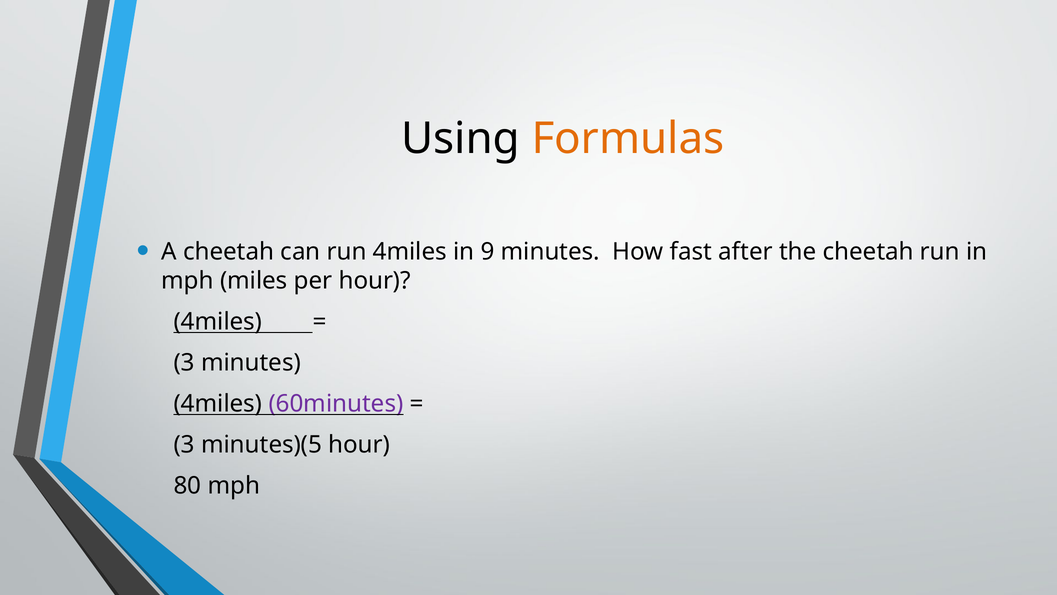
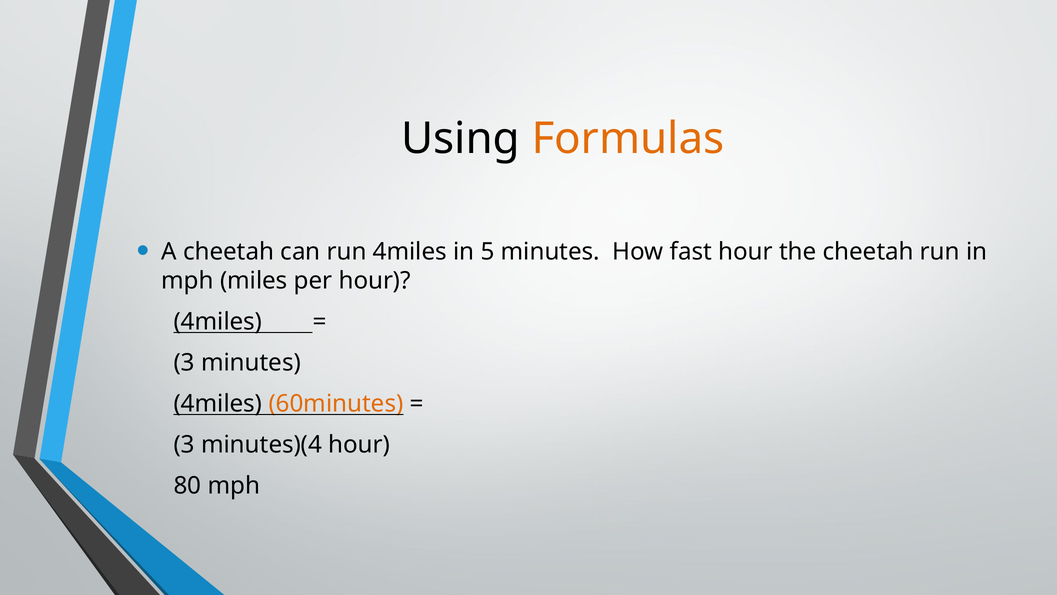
9: 9 -> 5 (488, 251)
fast after: after -> hour (746, 251)
60minutes colour: purple -> orange (336, 403)
minutes)(5: minutes)(5 -> minutes)(4 (262, 444)
